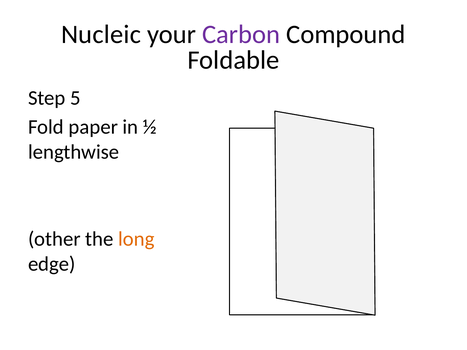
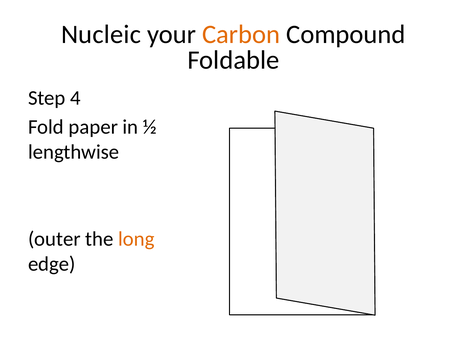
Carbon colour: purple -> orange (241, 34)
5: 5 -> 4 (75, 98)
other: other -> outer (54, 239)
